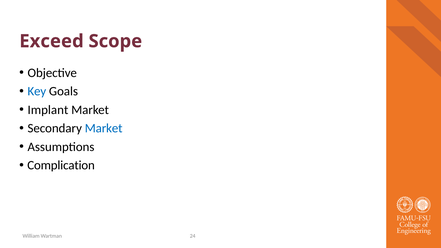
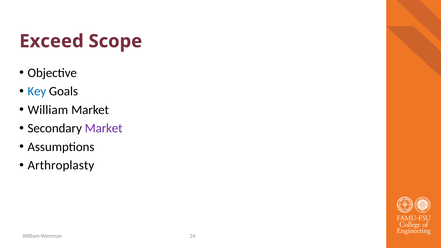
Implant: Implant -> William (48, 110)
Market colour: blue -> purple (104, 128)
Complication: Complication -> Arthroplasty (61, 165)
